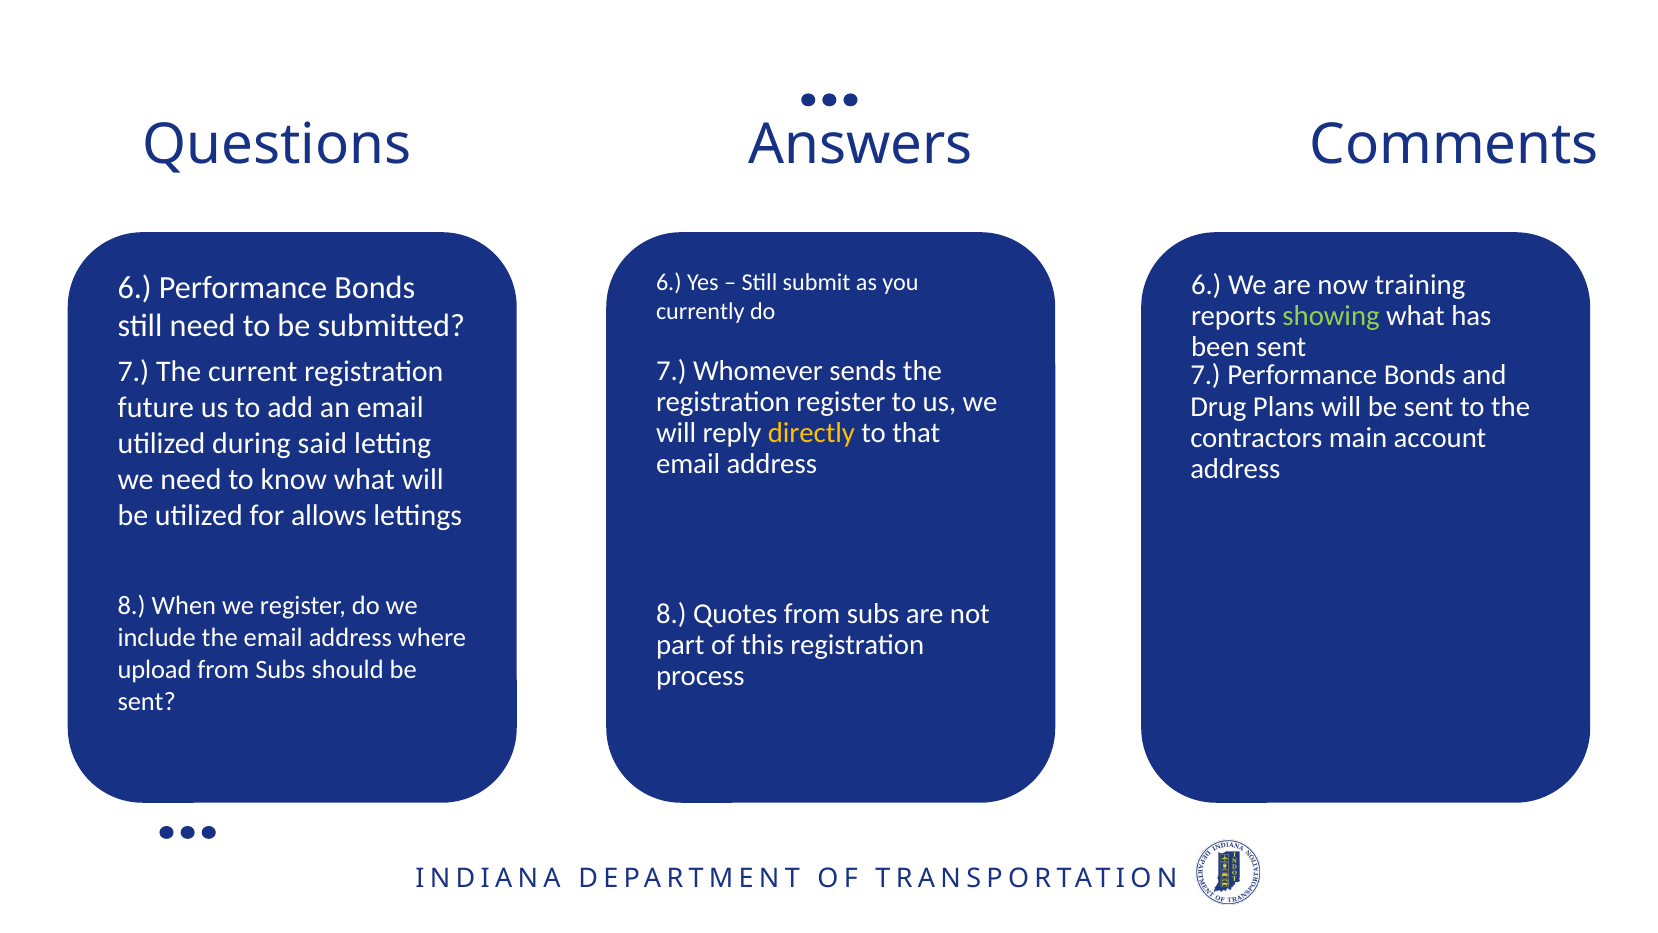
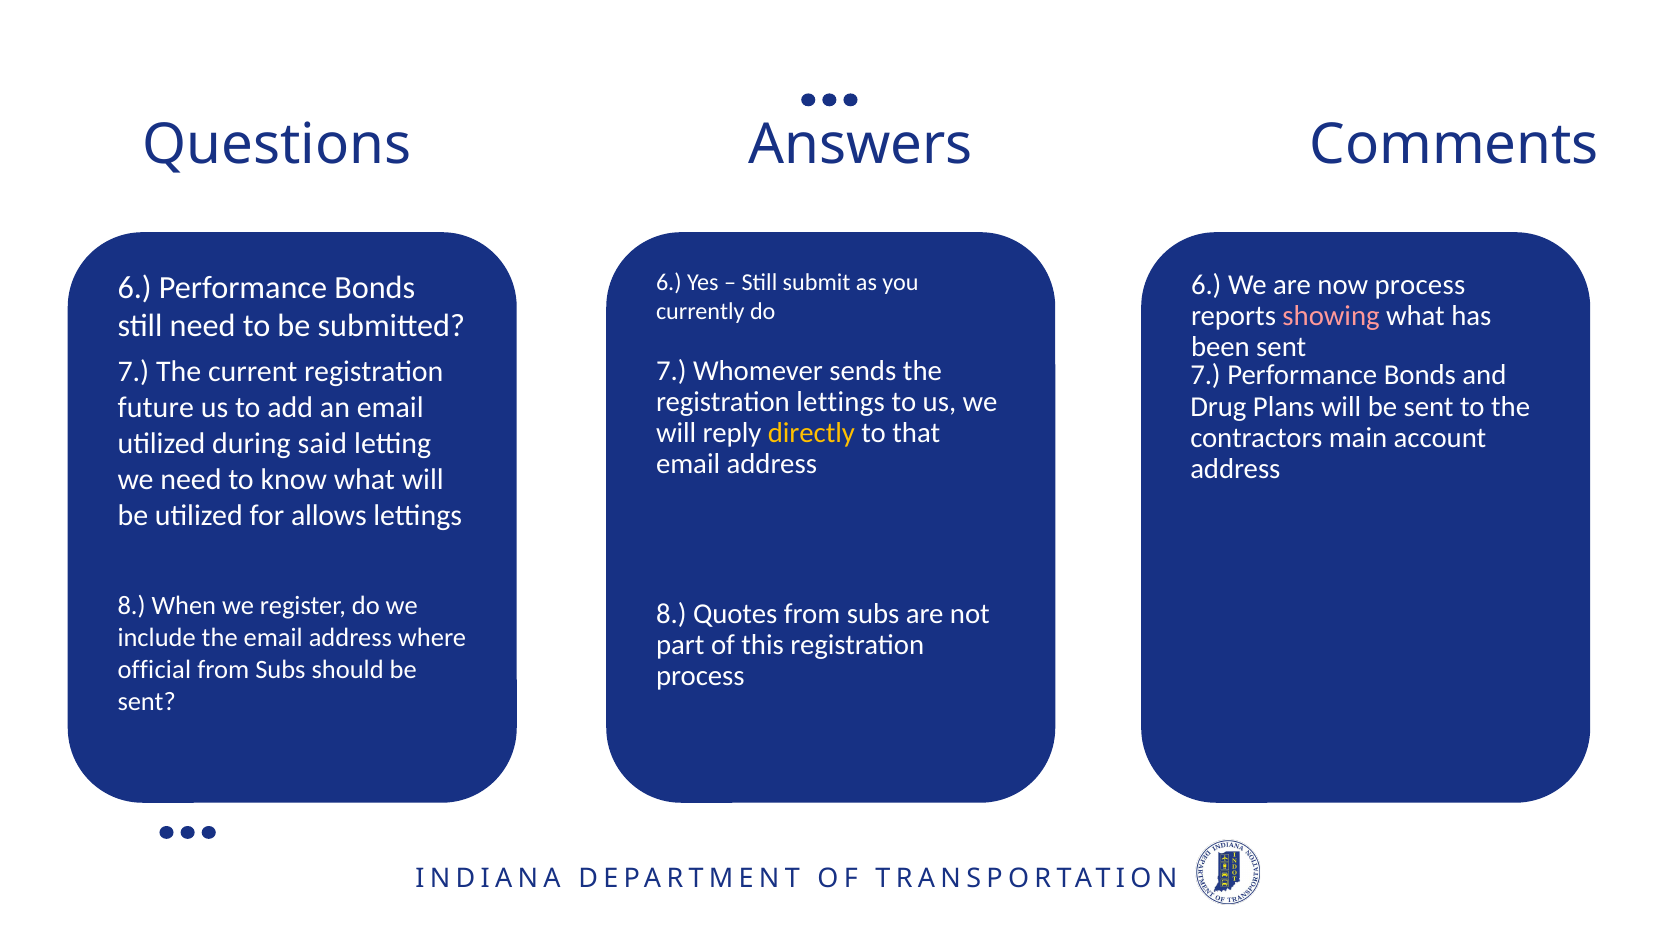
now training: training -> process (1420, 285)
showing colour: light green -> pink (1331, 316)
registration register: register -> lettings (841, 402)
upload: upload -> official (154, 669)
